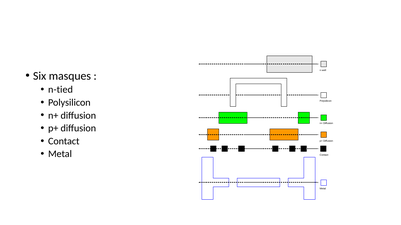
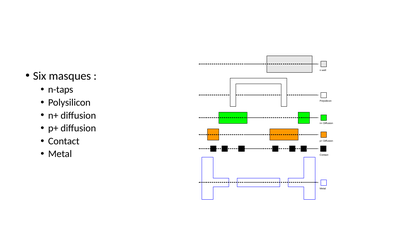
n-tied: n-tied -> n-taps (61, 90)
